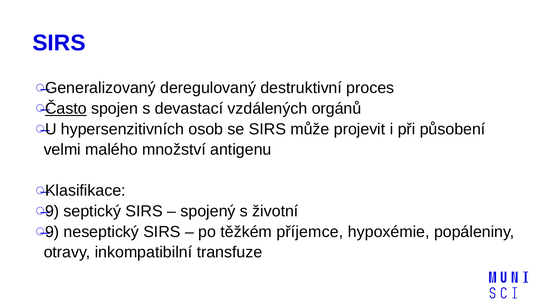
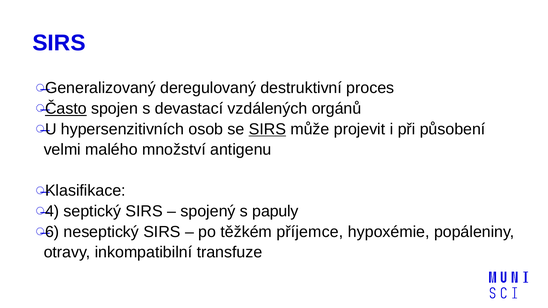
SIRS underline: none -> present (267, 129)
9: 9 -> 4 (52, 211)
životní: životní -> papuly (275, 211)
9: 9 -> 6 (52, 232)
